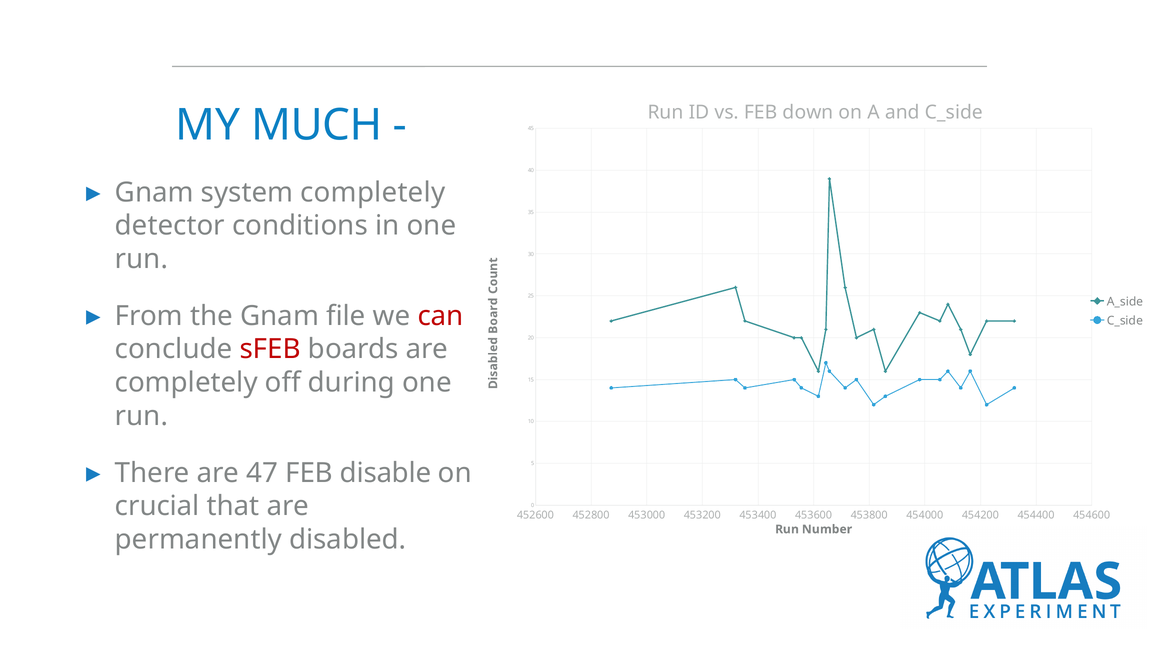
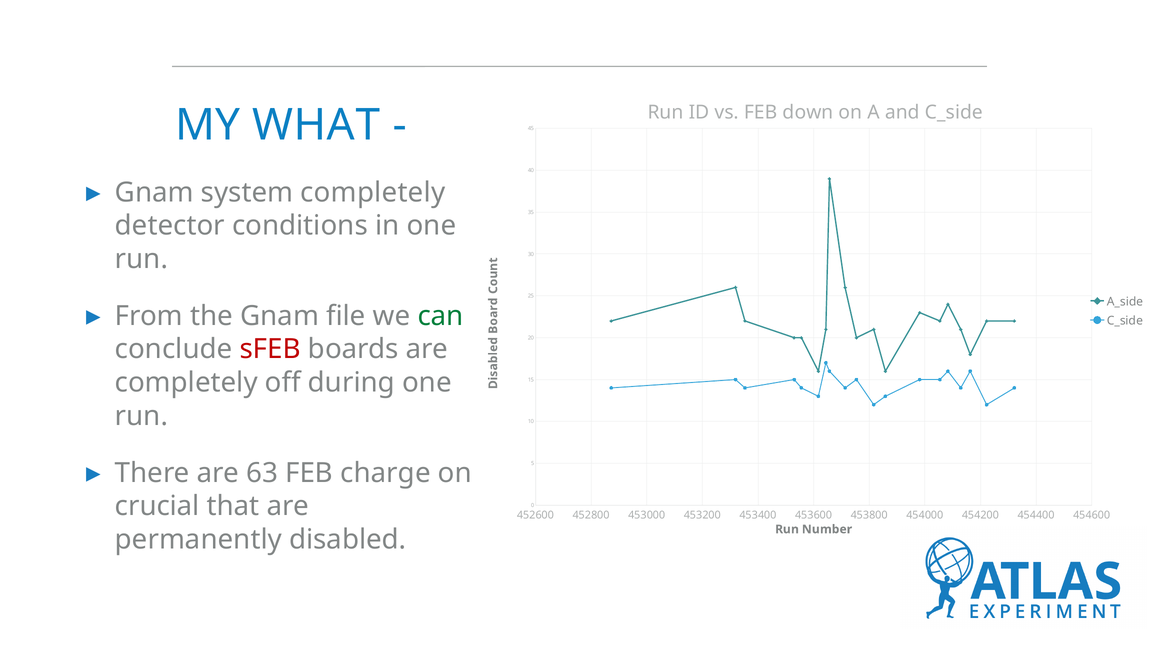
MUCH: MUCH -> WHAT (316, 125)
can colour: red -> green (441, 316)
47: 47 -> 63 (262, 473)
disable: disable -> charge (385, 473)
